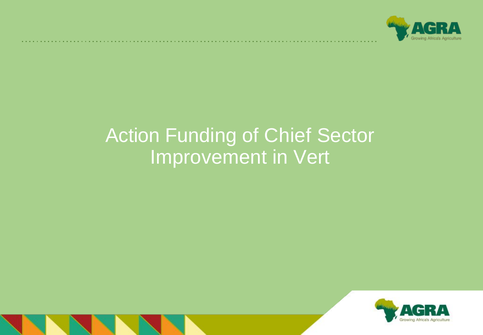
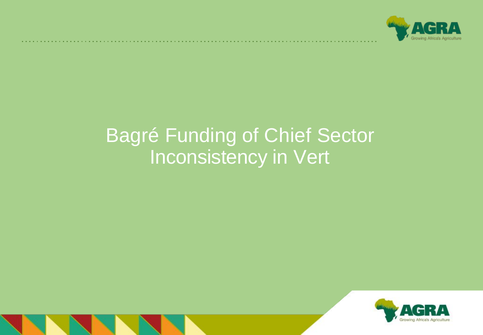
Action: Action -> Bagré (133, 135)
Improvement: Improvement -> Inconsistency (209, 157)
